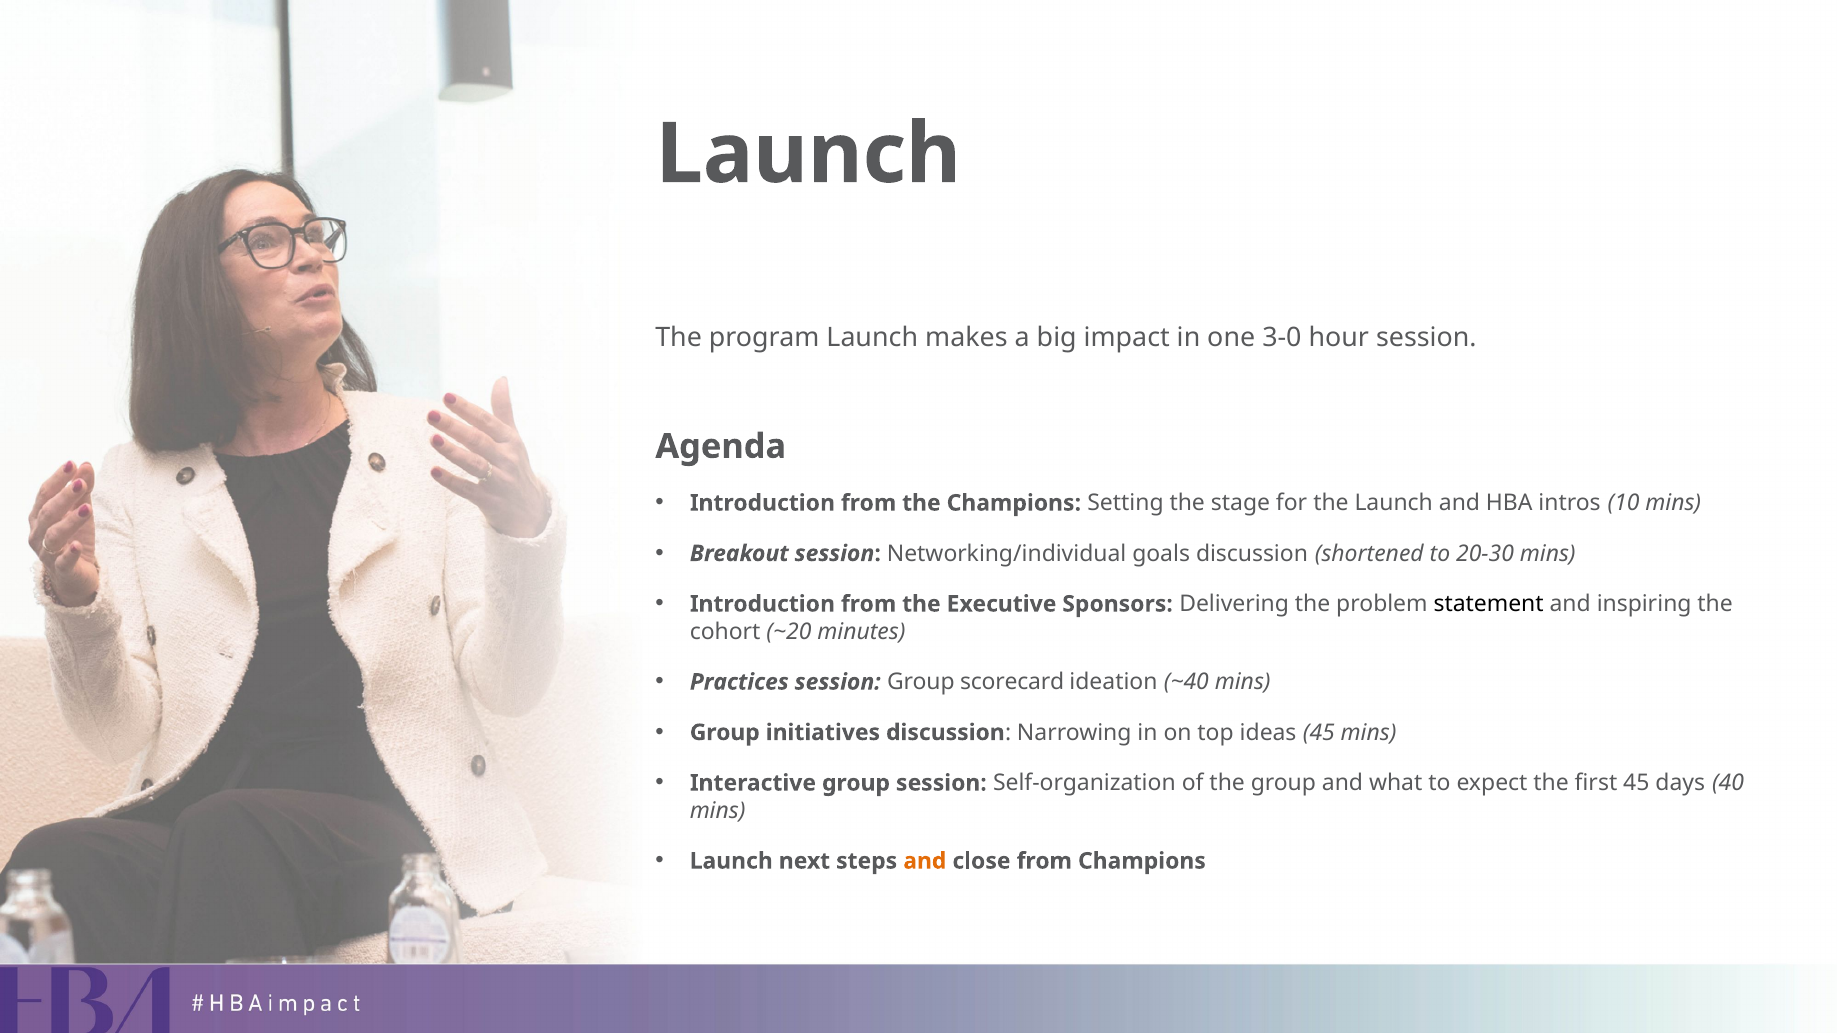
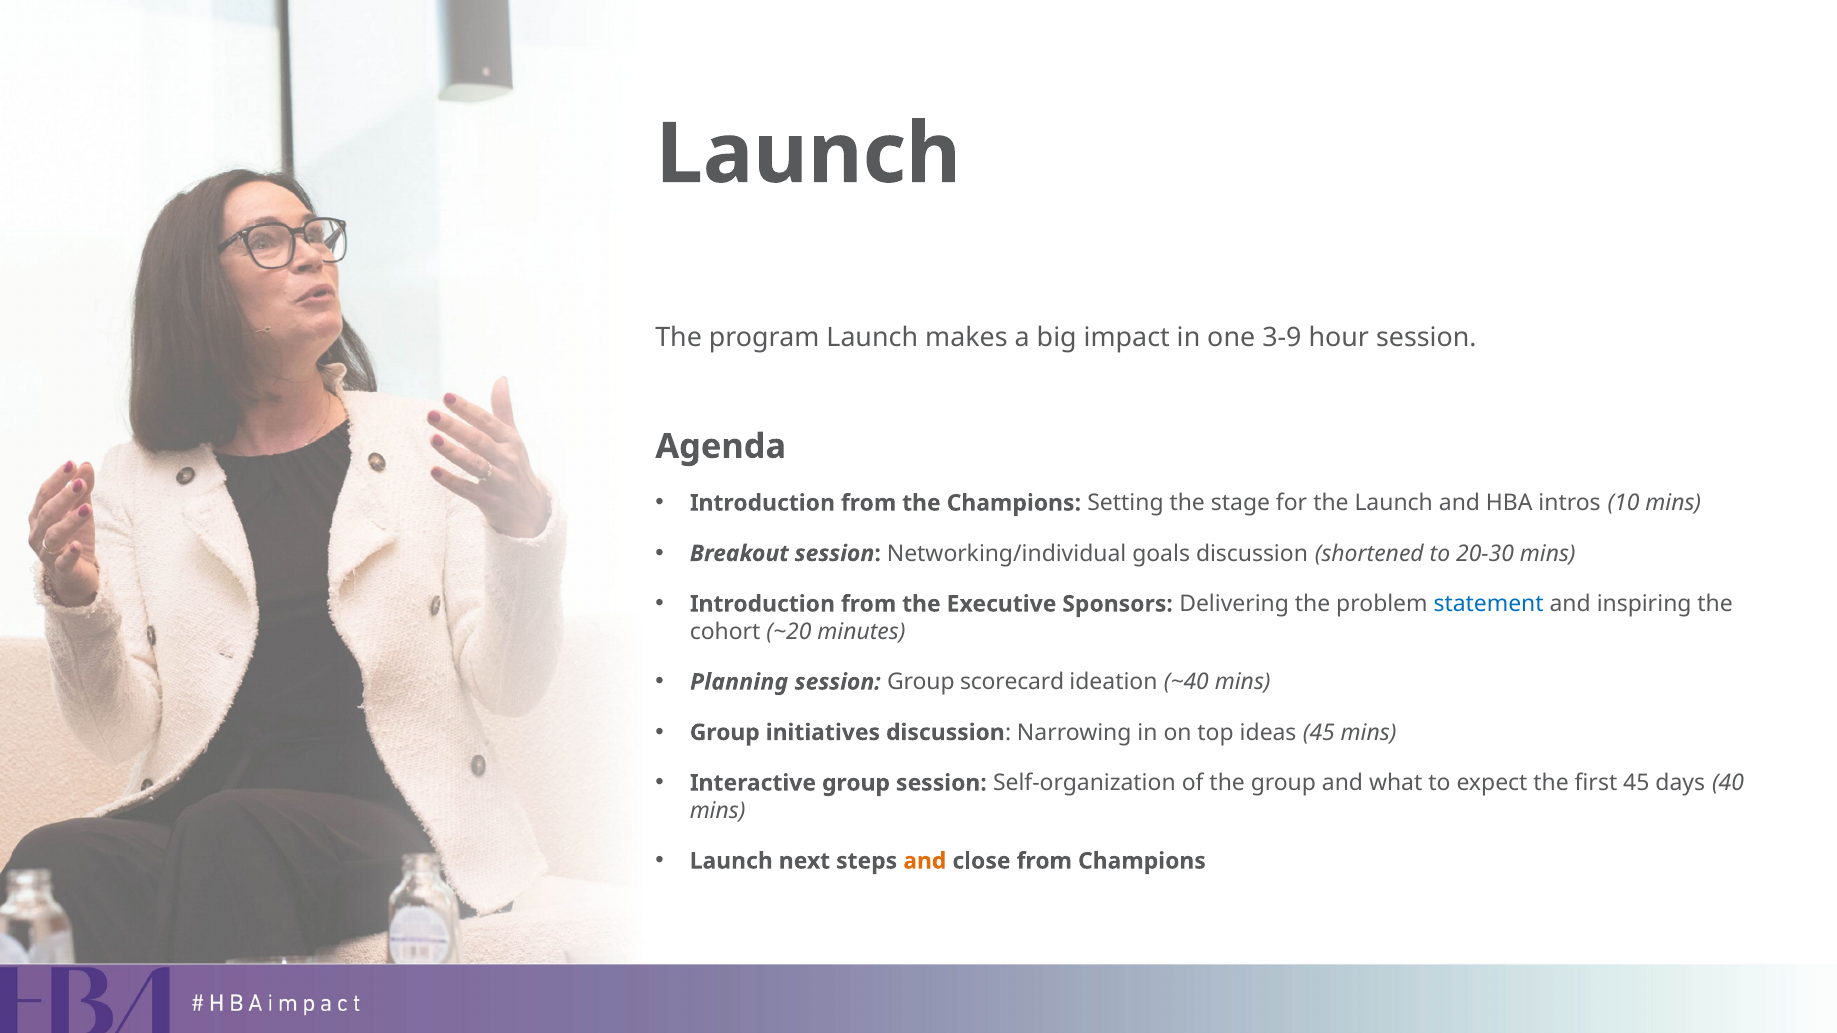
3-0: 3-0 -> 3-9 (1282, 338)
statement colour: black -> blue (1489, 604)
Practices: Practices -> Planning (739, 682)
